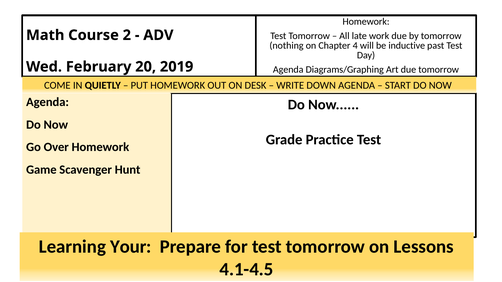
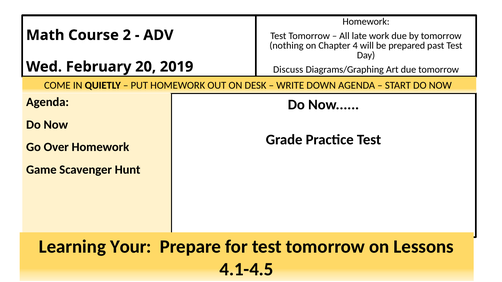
inductive: inductive -> prepared (407, 46)
Agenda: Agenda -> Discuss (288, 70)
